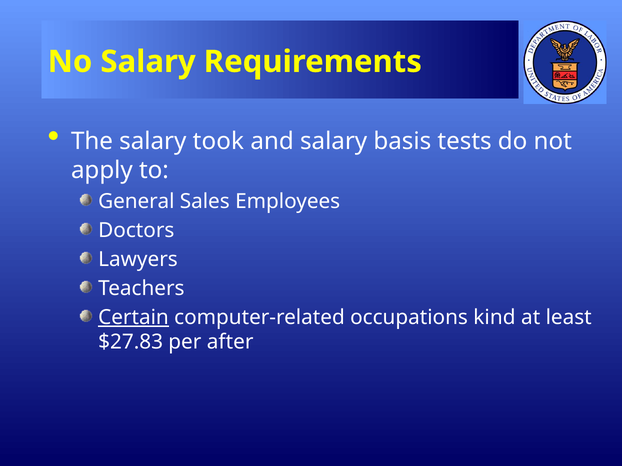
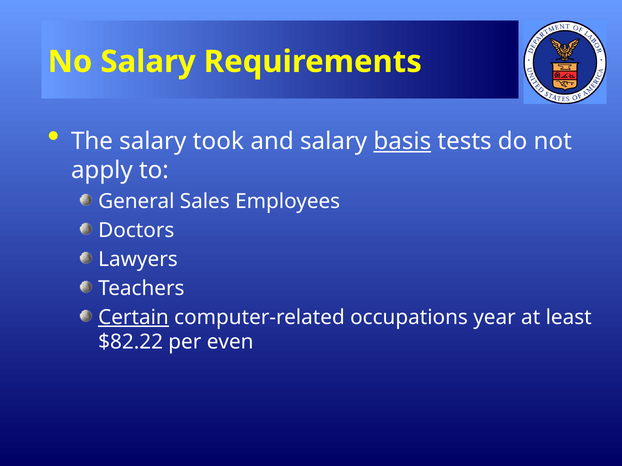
basis underline: none -> present (402, 142)
kind: kind -> year (495, 318)
$27.83: $27.83 -> $82.22 (131, 343)
after: after -> even (230, 343)
